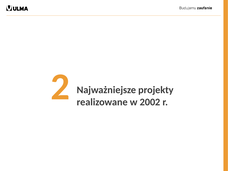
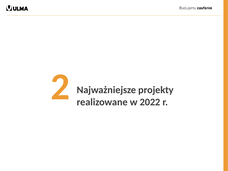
2002: 2002 -> 2022 (150, 102)
